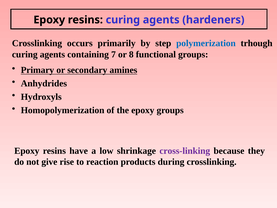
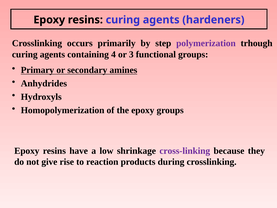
polymerization colour: blue -> purple (206, 43)
7: 7 -> 4 (113, 54)
8: 8 -> 3 (131, 54)
